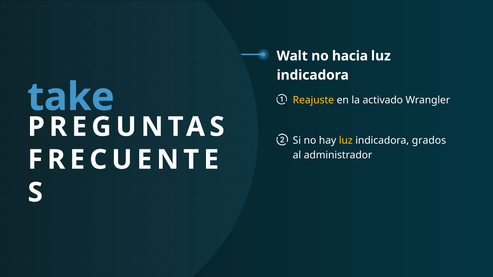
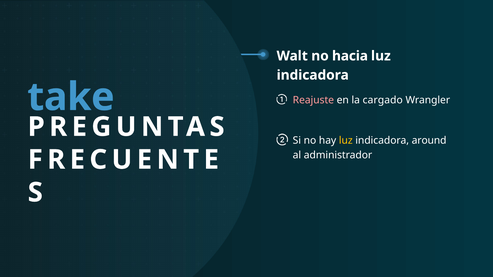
Reajuste colour: yellow -> pink (313, 100)
activado: activado -> cargado (383, 100)
grados: grados -> around (429, 141)
